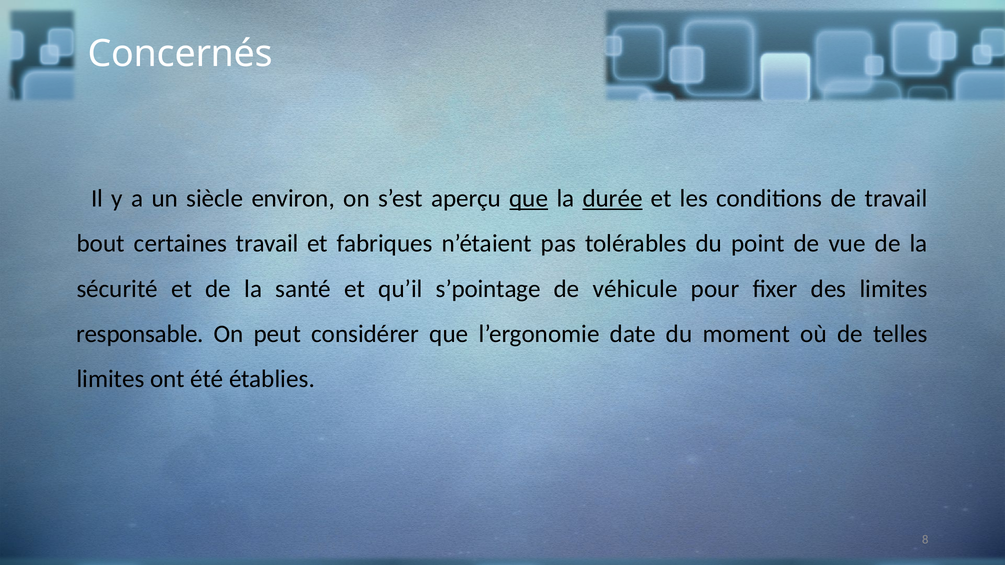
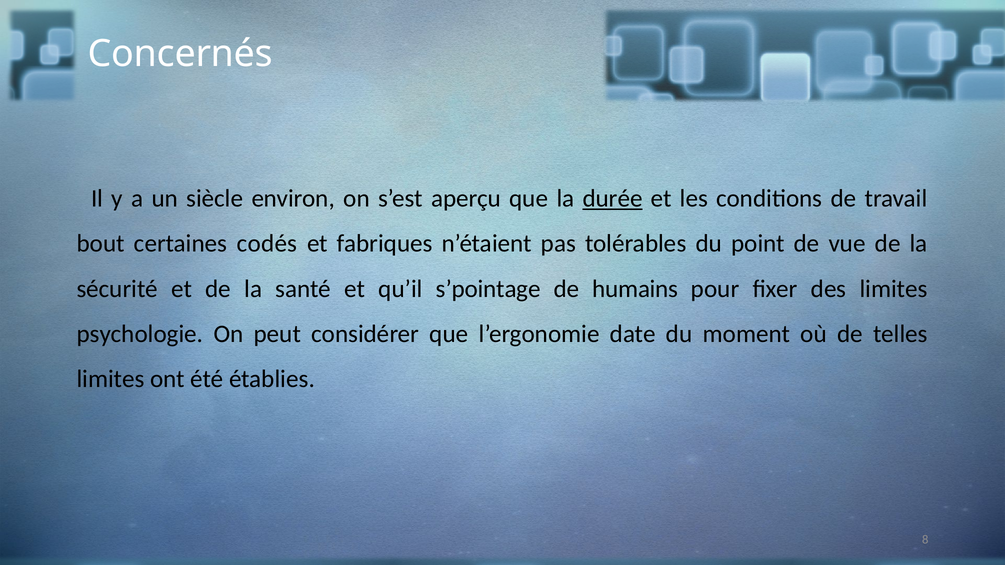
que underline: present -> none (529, 198)
certaines travail: travail -> codés (267, 244)
véhicule: véhicule -> humains (635, 289)
responsable: responsable -> psychologie (140, 334)
